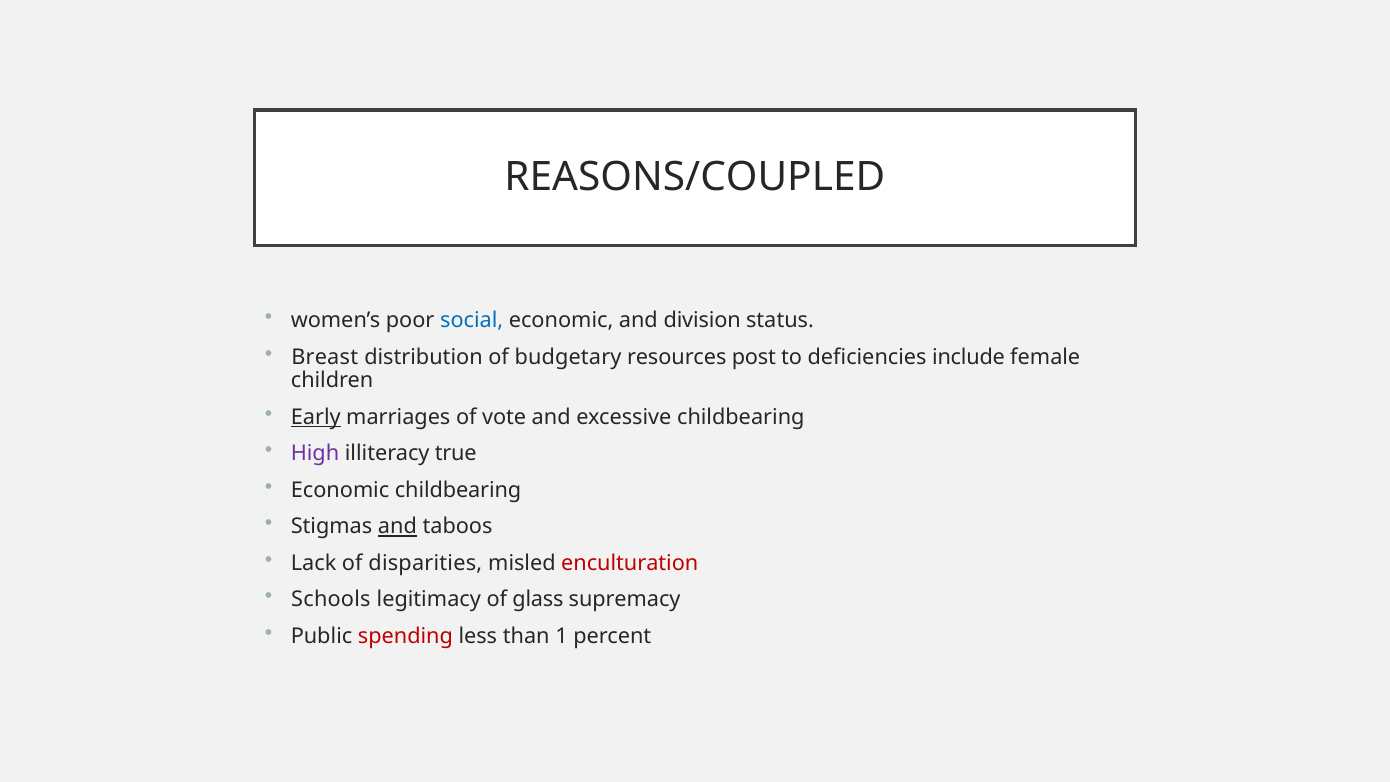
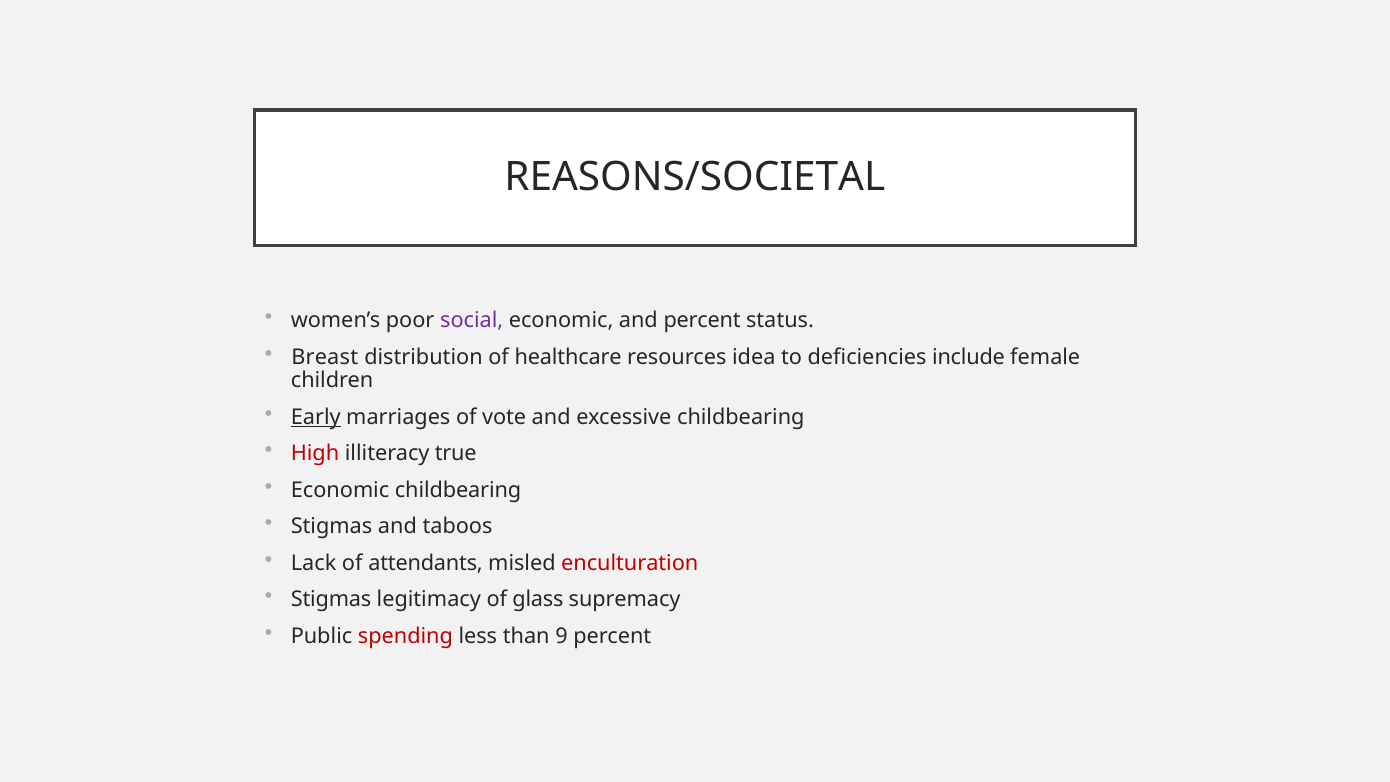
REASONS/COUPLED: REASONS/COUPLED -> REASONS/SOCIETAL (695, 178)
social colour: blue -> purple (472, 321)
and division: division -> percent (702, 321)
budgetary: budgetary -> healthcare (568, 357)
post: post -> idea (754, 357)
High colour: purple -> red (315, 453)
and underline: present -> none (397, 526)
disparities: disparities -> attendants (426, 563)
Schools: Schools -> Stigmas (331, 599)
1: 1 -> 9 (562, 636)
